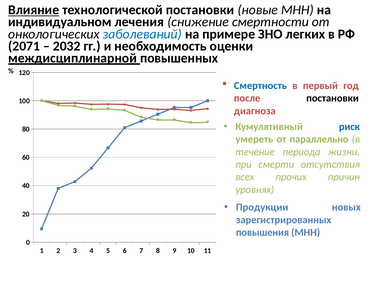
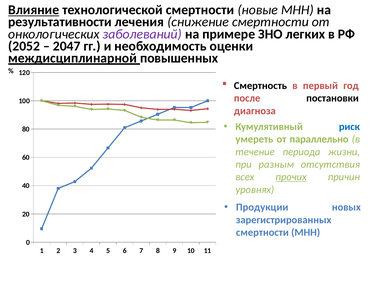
технологической постановки: постановки -> смертности (200, 10)
индивидуальном: индивидуальном -> результативности (60, 22)
заболеваний colour: blue -> purple (142, 34)
2071: 2071 -> 2052 (24, 46)
2032: 2032 -> 2047 (67, 46)
Смертность colour: blue -> black (260, 86)
смерти: смерти -> разным (276, 164)
прочих underline: none -> present (291, 177)
повышения: повышения -> смертности (262, 232)
